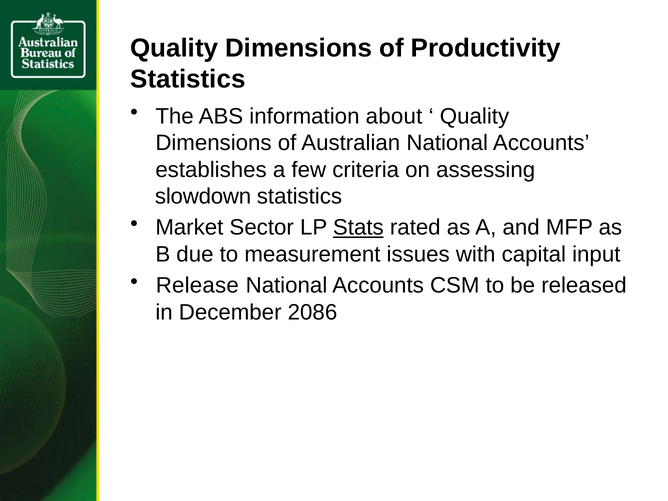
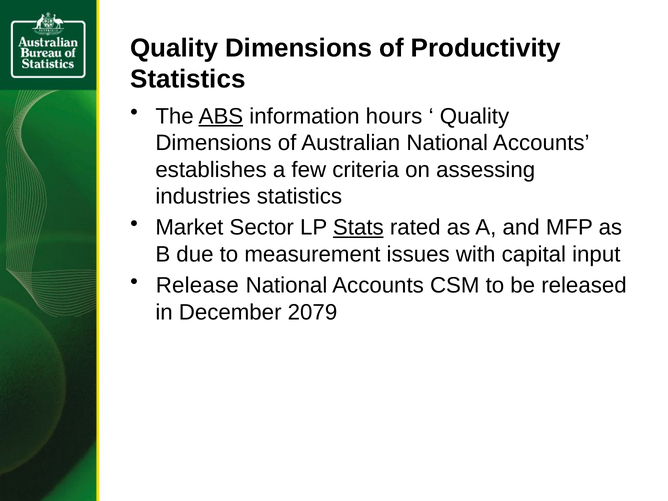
ABS underline: none -> present (221, 116)
about: about -> hours (394, 116)
slowdown: slowdown -> industries (203, 196)
2086: 2086 -> 2079 (312, 312)
